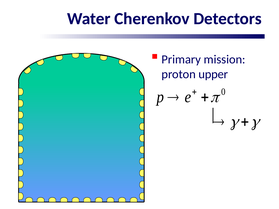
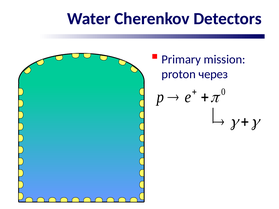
upper: upper -> через (213, 74)
